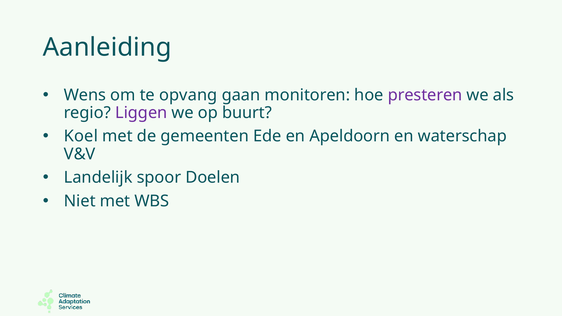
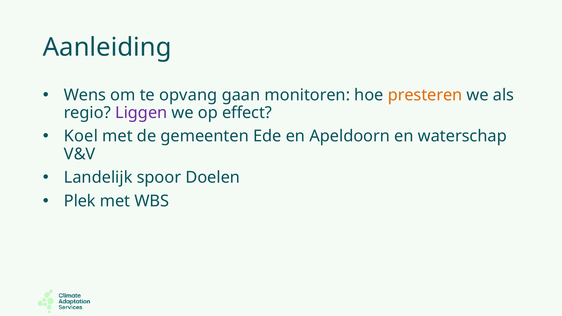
presteren colour: purple -> orange (425, 95)
buurt: buurt -> effect (247, 113)
Niet: Niet -> Plek (80, 201)
